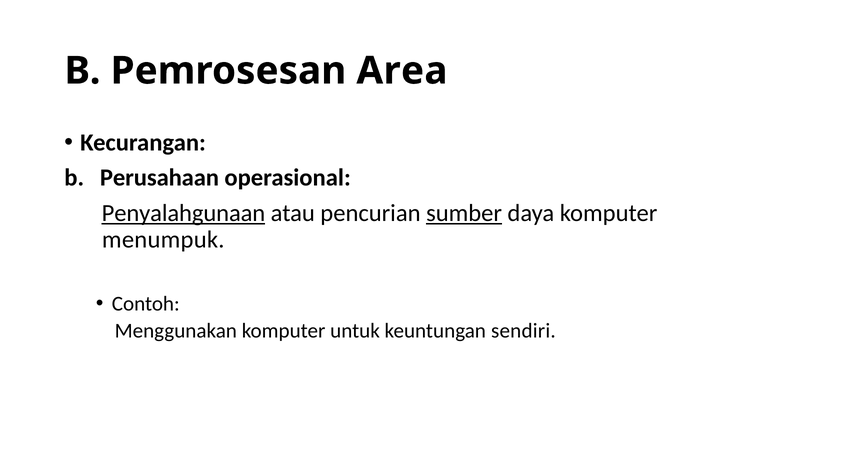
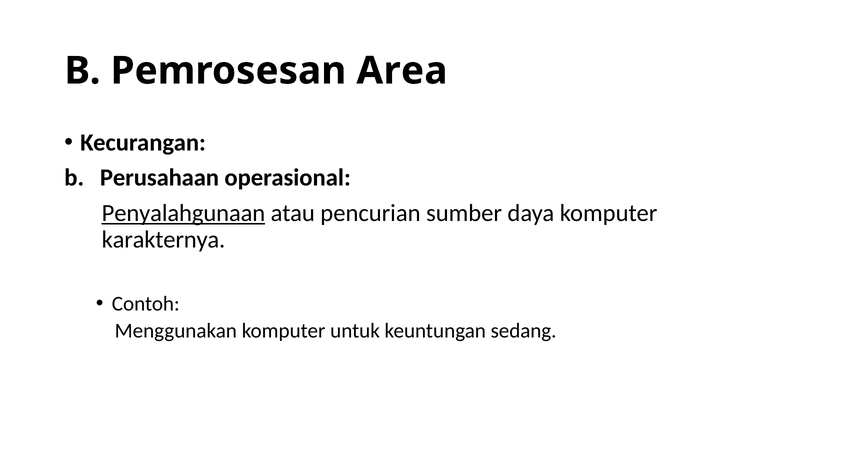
sumber underline: present -> none (464, 213)
menumpuk: menumpuk -> karakternya (163, 240)
sendiri: sendiri -> sedang (524, 331)
